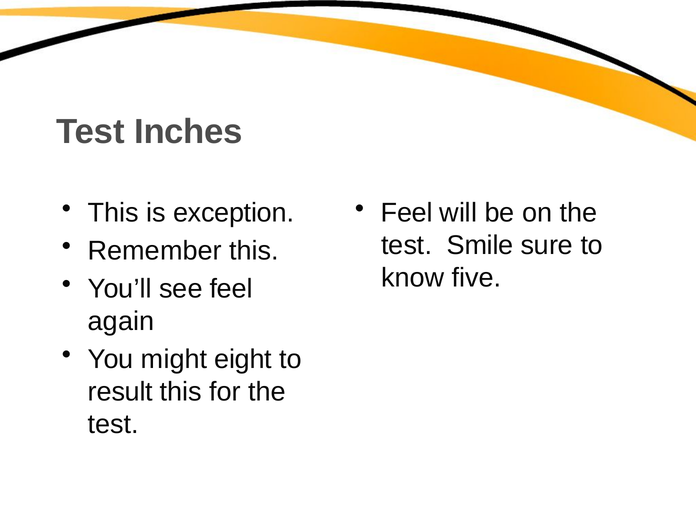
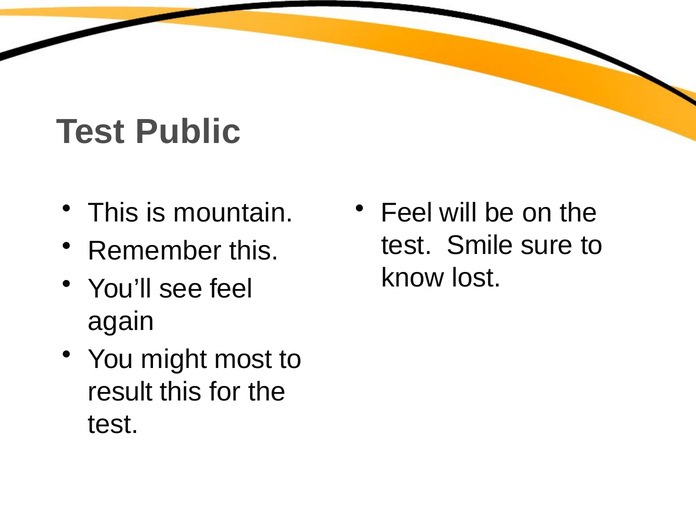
Inches: Inches -> Public (188, 132)
exception: exception -> mountain (233, 213)
five: five -> lost (476, 278)
eight: eight -> most (243, 359)
